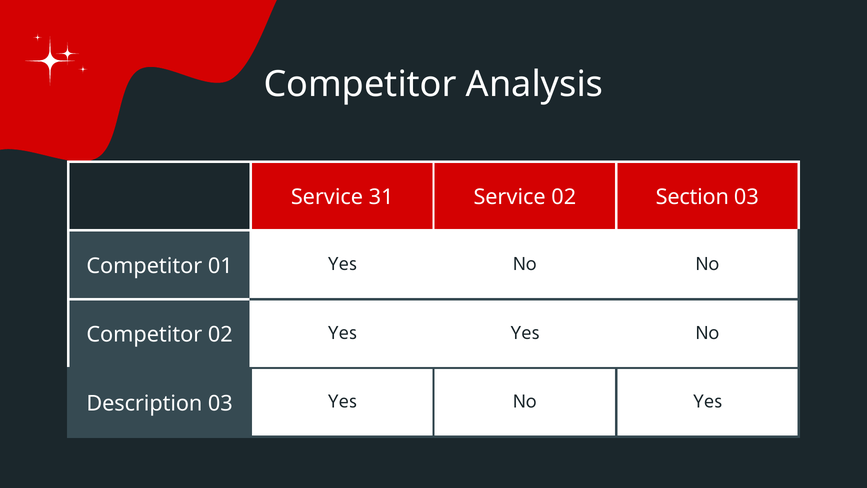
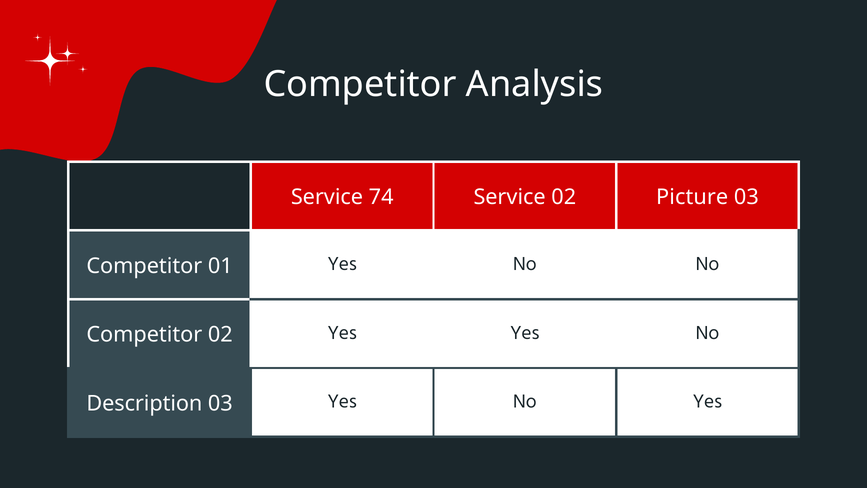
31: 31 -> 74 (381, 197)
Section: Section -> Picture (692, 197)
